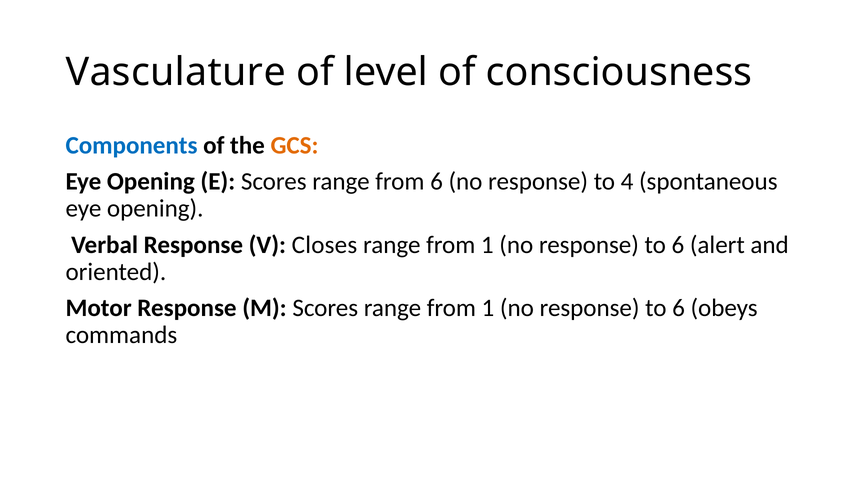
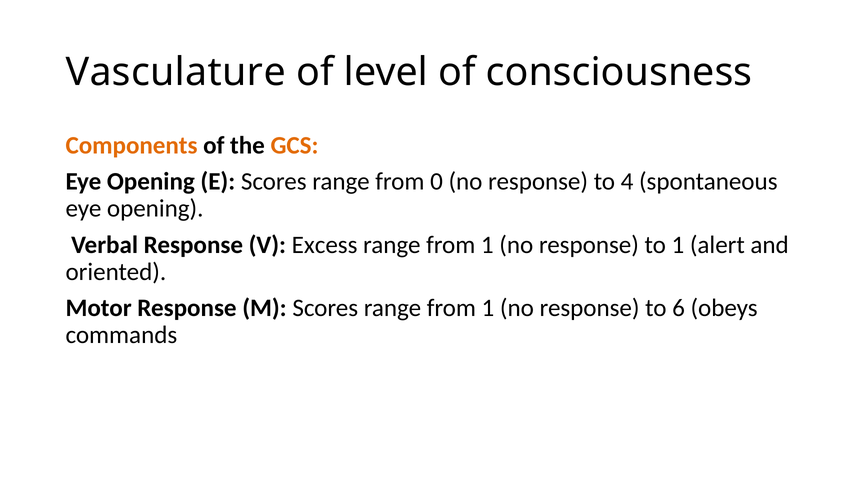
Components colour: blue -> orange (132, 145)
from 6: 6 -> 0 (436, 181)
Closes: Closes -> Excess (325, 245)
6: 6 -> 1 (678, 245)
